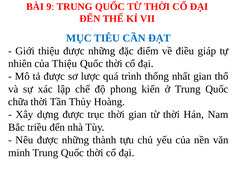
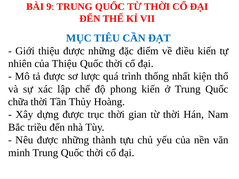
điều giáp: giáp -> kiến (207, 51)
nhất gian: gian -> kiện (203, 76)
